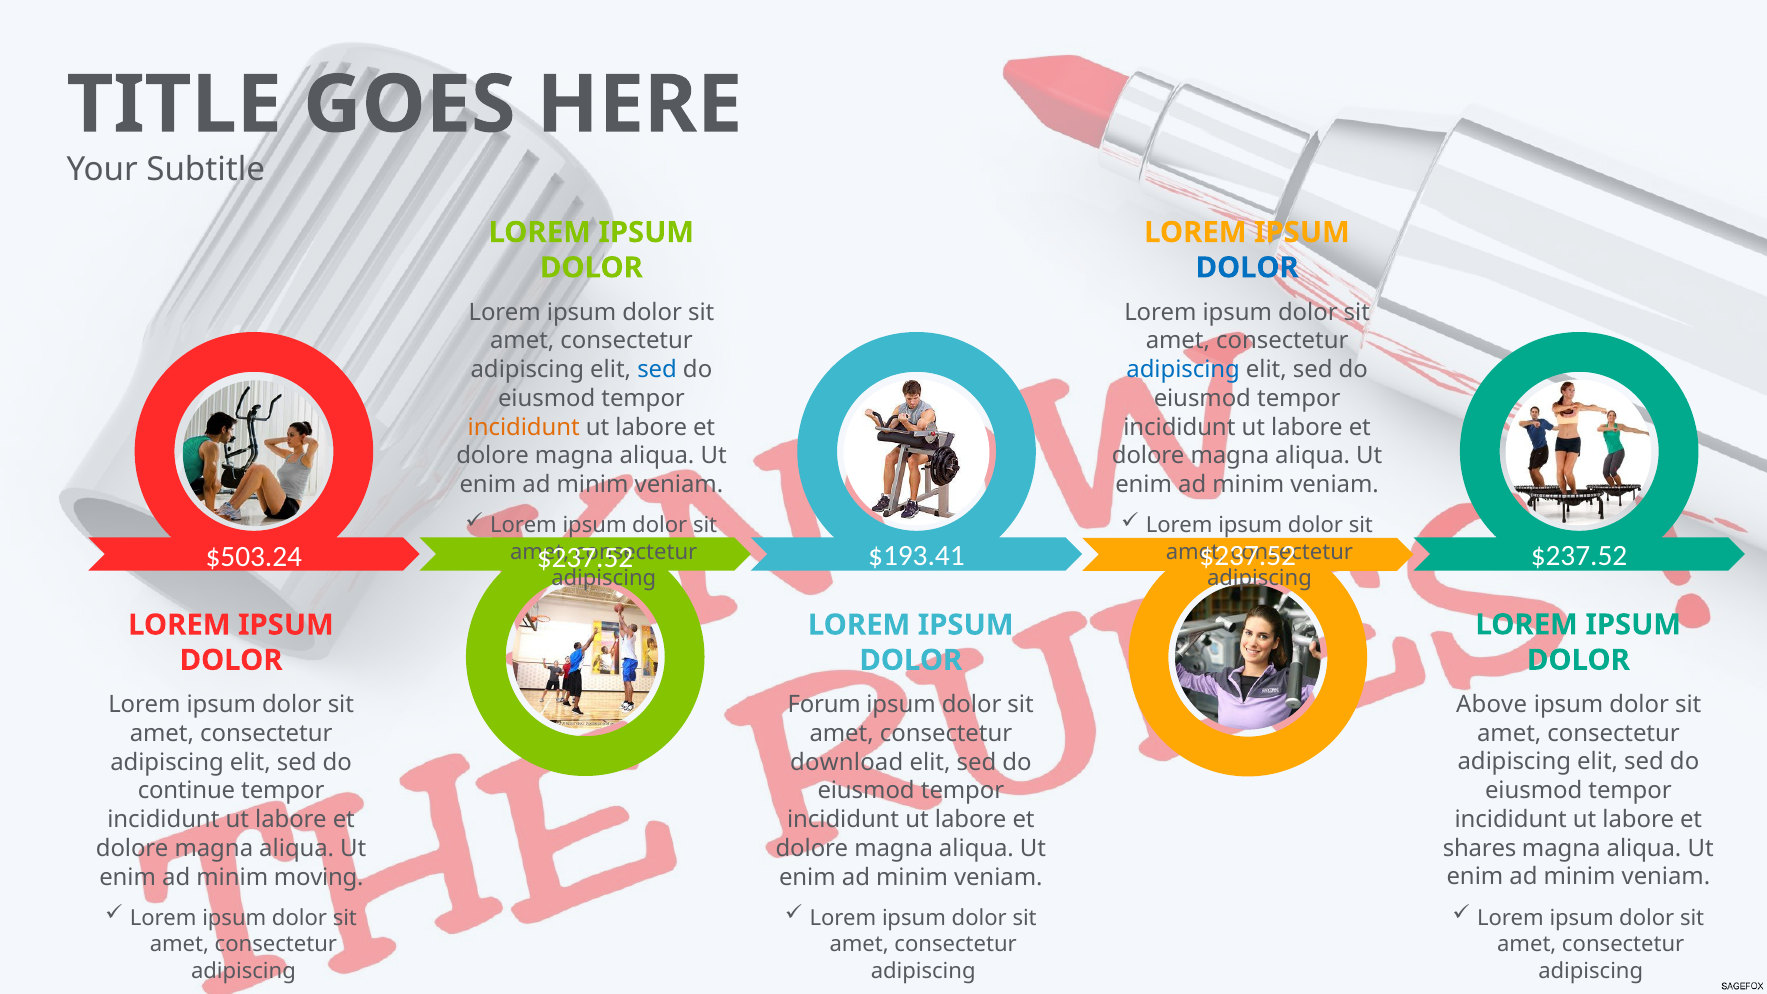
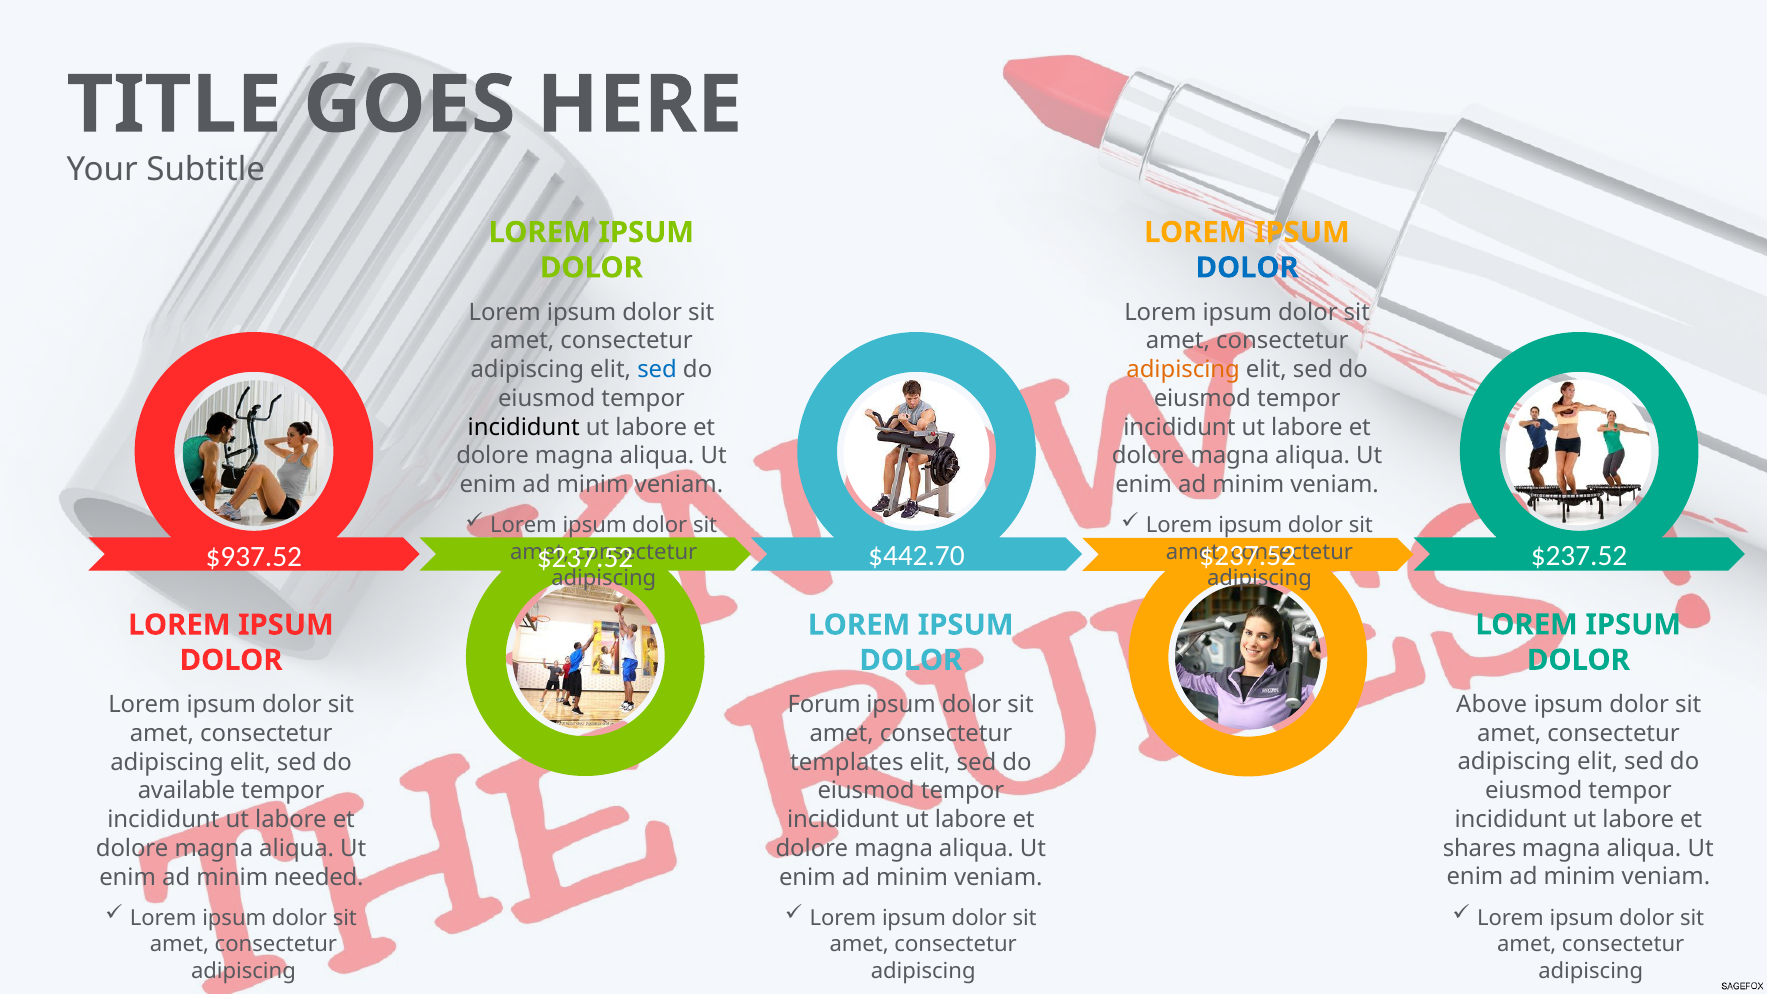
adipiscing colour: blue -> orange (1183, 370)
incididunt colour: orange -> black (524, 427)
$503.24: $503.24 -> $937.52 (254, 557)
$193.41: $193.41 -> $442.70 (916, 556)
download: download -> templates (847, 762)
continue: continue -> available (186, 791)
moving: moving -> needed (319, 877)
